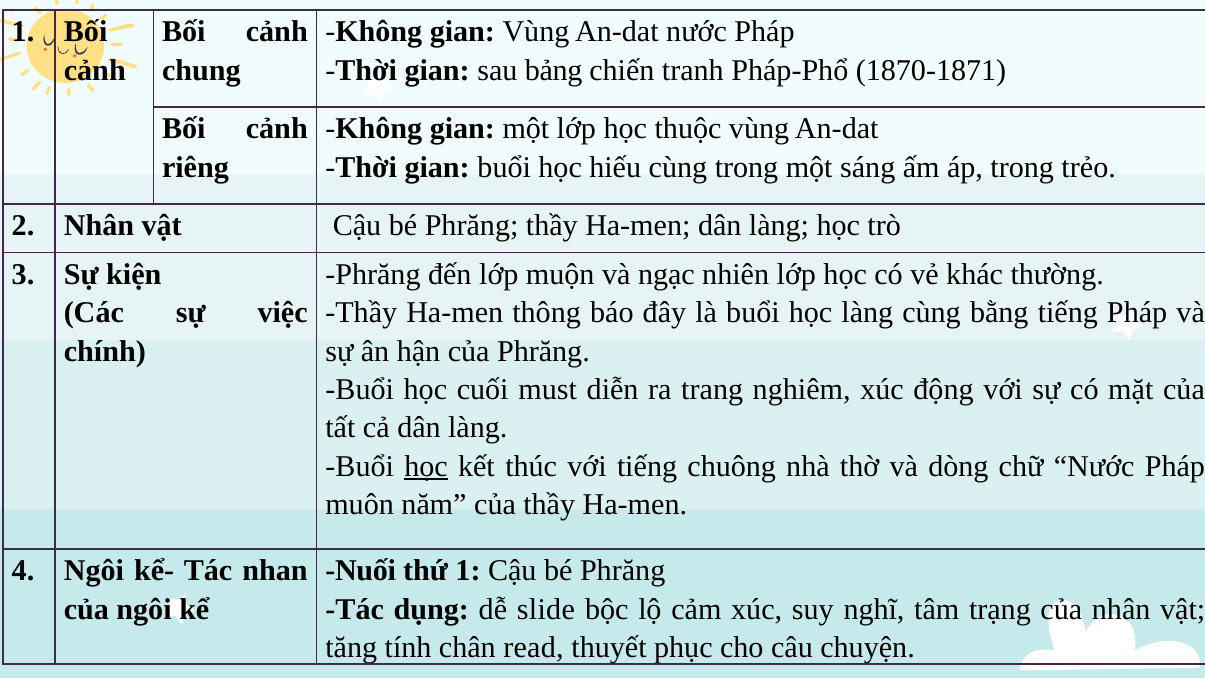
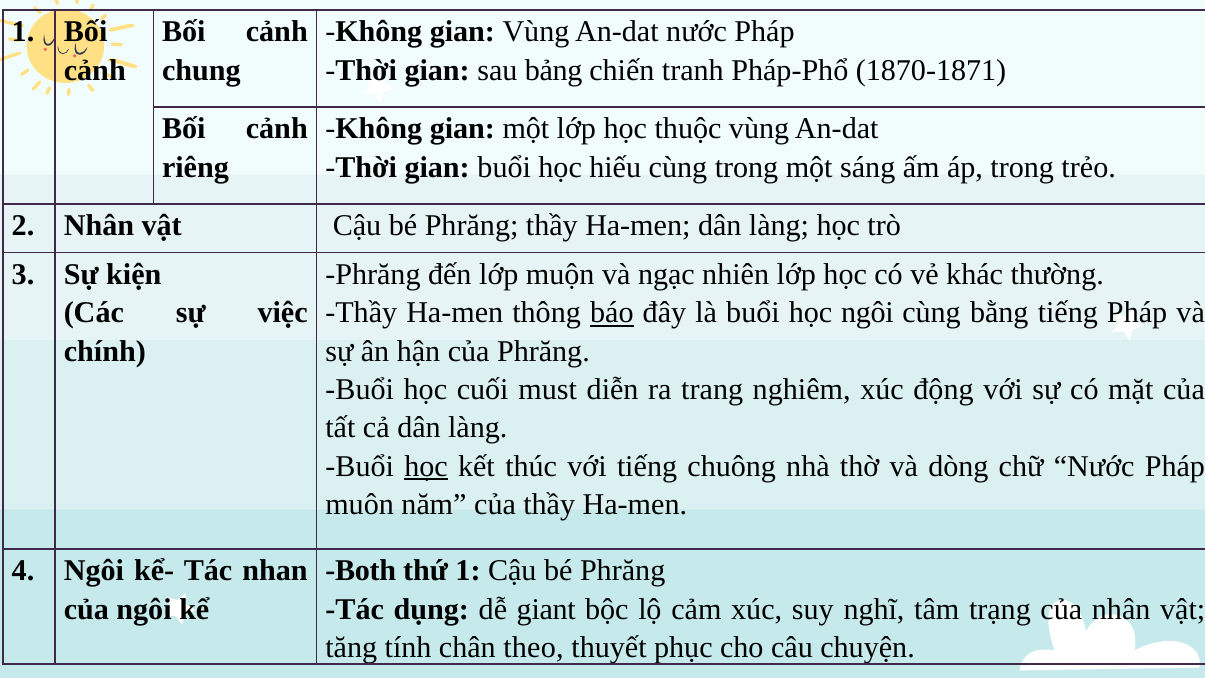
báo underline: none -> present (612, 313)
học làng: làng -> ngôi (867, 313)
Nuối: Nuối -> Both (361, 571)
slide: slide -> giant (546, 609)
read: read -> theo (534, 647)
